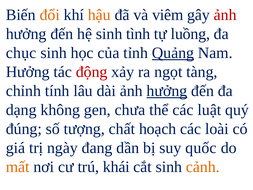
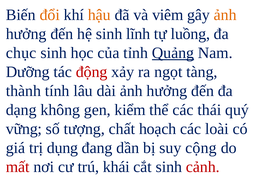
ảnh colour: red -> orange (225, 15)
tình: tình -> lĩnh (138, 34)
Hưởng: Hưởng -> Dưỡng (28, 72)
chỉnh: chỉnh -> thành (23, 91)
hưởng underline: present -> none (167, 91)
chưa: chưa -> kiểm (130, 110)
luật: luật -> thái (209, 110)
đúng: đúng -> vững (24, 129)
ngày: ngày -> dụng (63, 148)
quốc: quốc -> cộng (201, 148)
mất colour: orange -> red (18, 167)
cảnh colour: orange -> red (203, 167)
